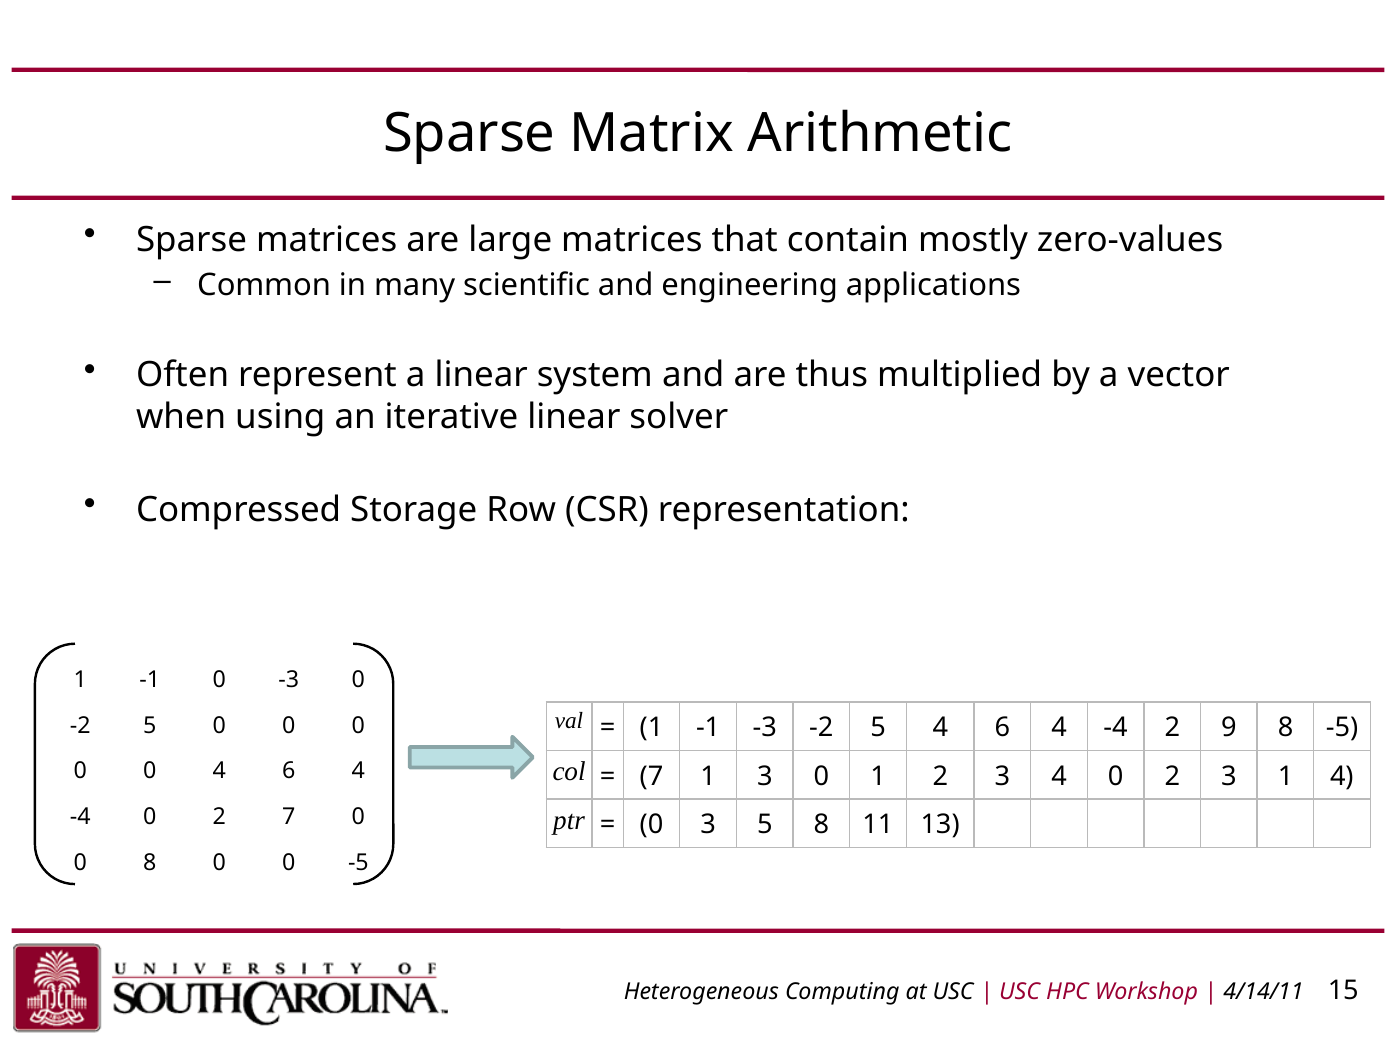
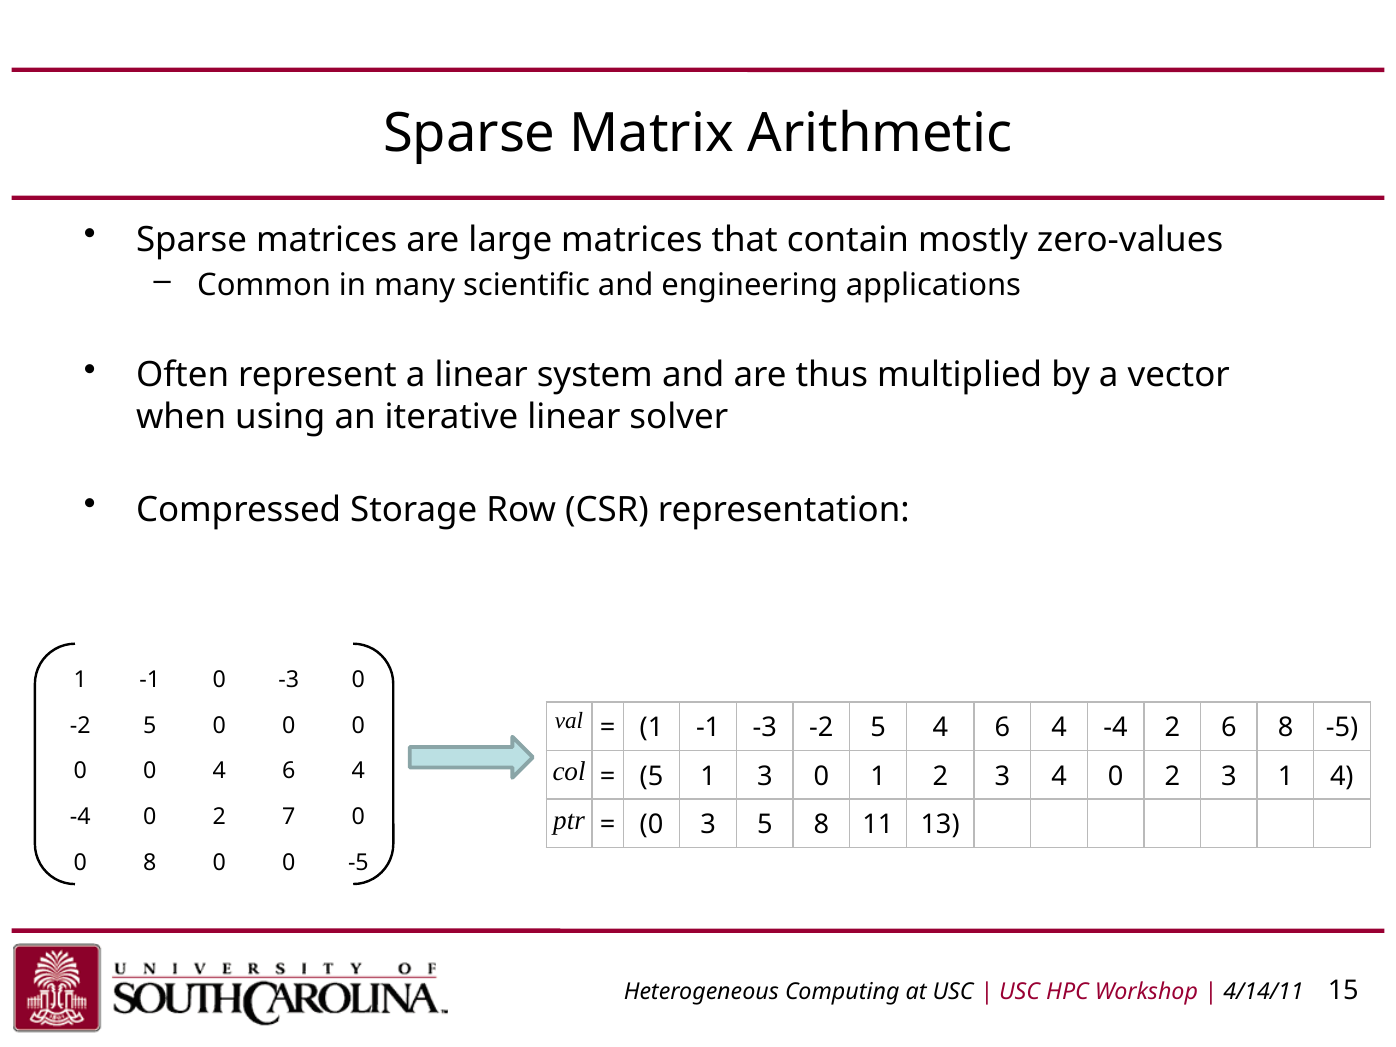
2 9: 9 -> 6 (1229, 728)
7: 7 -> 5 (651, 776)
